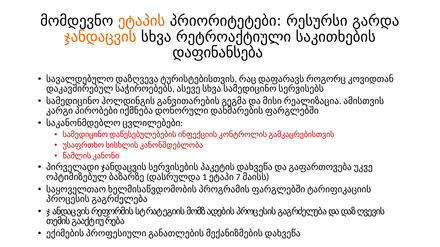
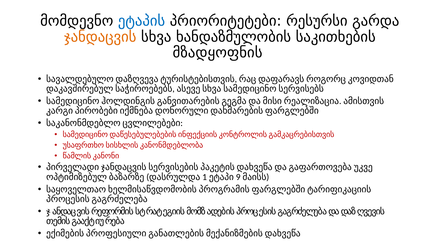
ეტაპის colour: orange -> blue (142, 21)
რეტროაქტიული: რეტროაქტიული -> ხანდაზმულობის (234, 37)
დაფინანსება: დაფინანსება -> მზადყოფნის (218, 53)
7: 7 -> 9 (238, 178)
